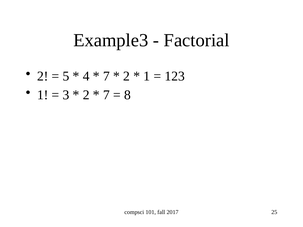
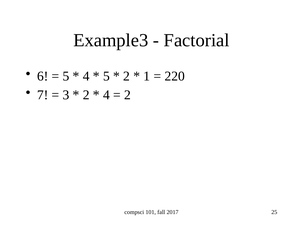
2: 2 -> 6 (43, 76)
7: 7 -> 5 (106, 76)
123: 123 -> 220 (175, 76)
1: 1 -> 7 (43, 95)
7: 7 -> 4 (106, 95)
8: 8 -> 2 (128, 95)
